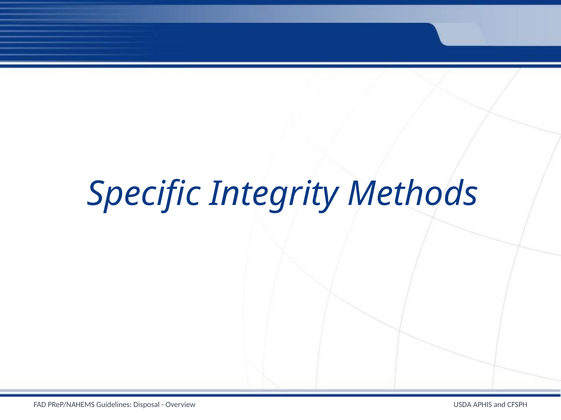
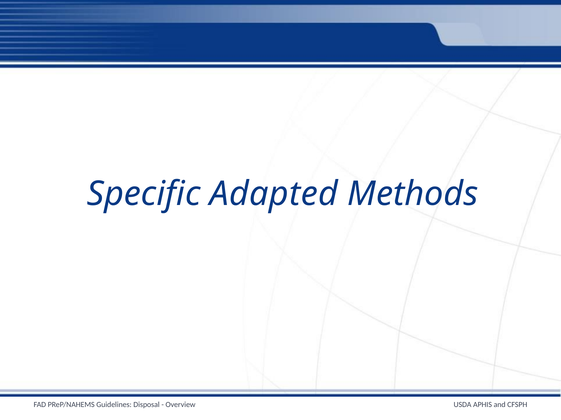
Integrity: Integrity -> Adapted (274, 194)
